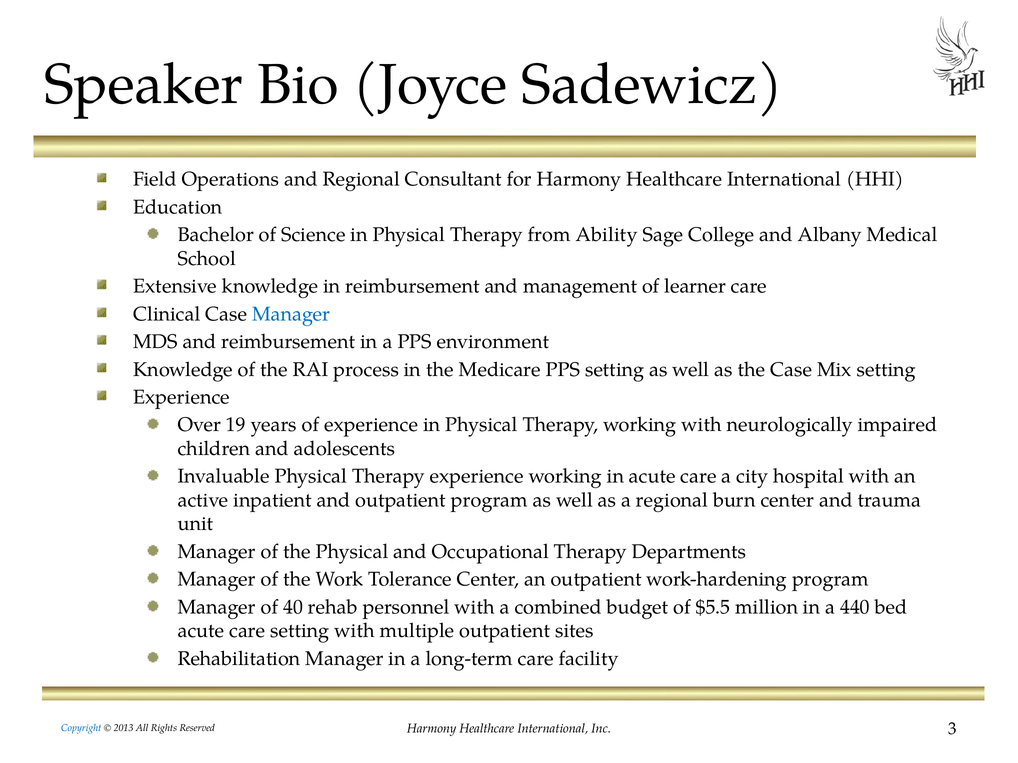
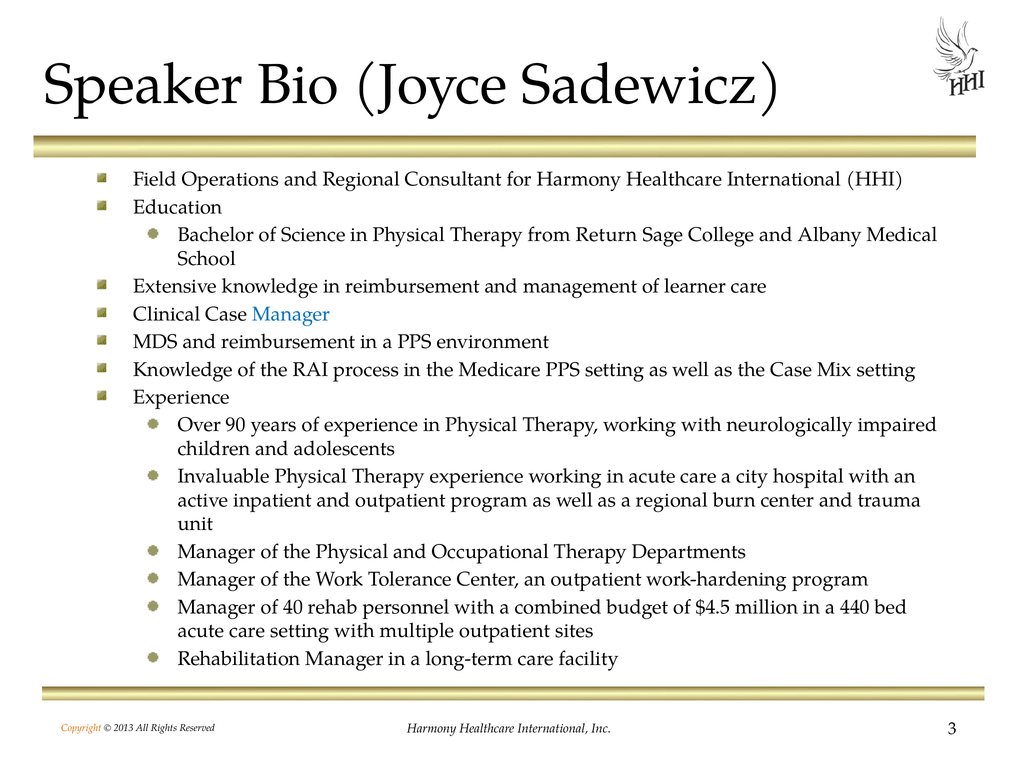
Ability: Ability -> Return (607, 235)
19: 19 -> 90 (236, 425)
$5.5: $5.5 -> $4.5 (713, 607)
Copyright colour: blue -> orange (81, 729)
